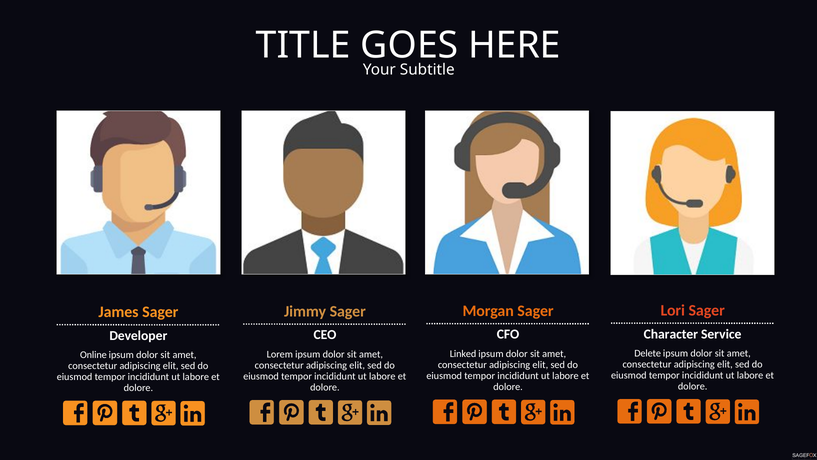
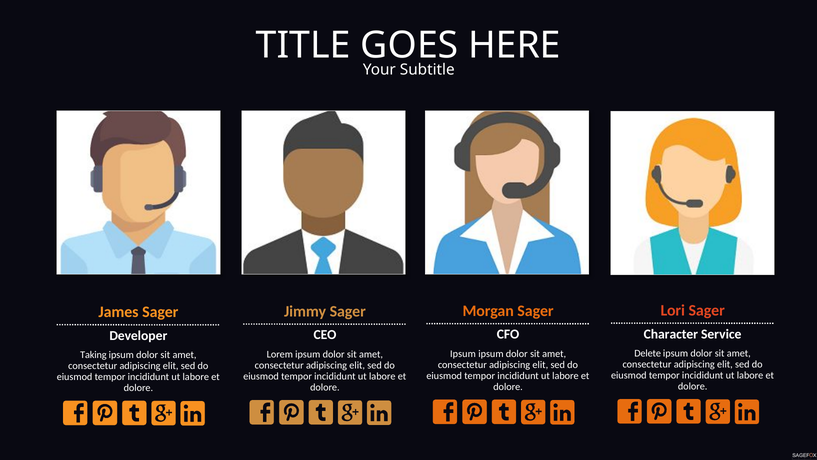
Linked: Linked -> Ipsum (463, 353)
Online: Online -> Taking (93, 354)
